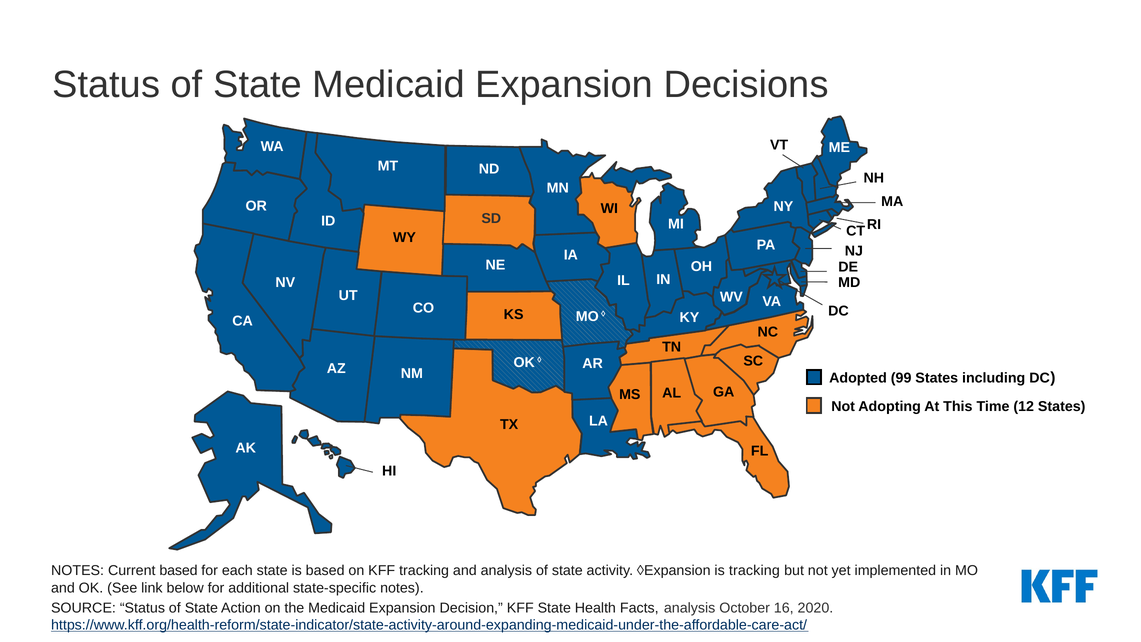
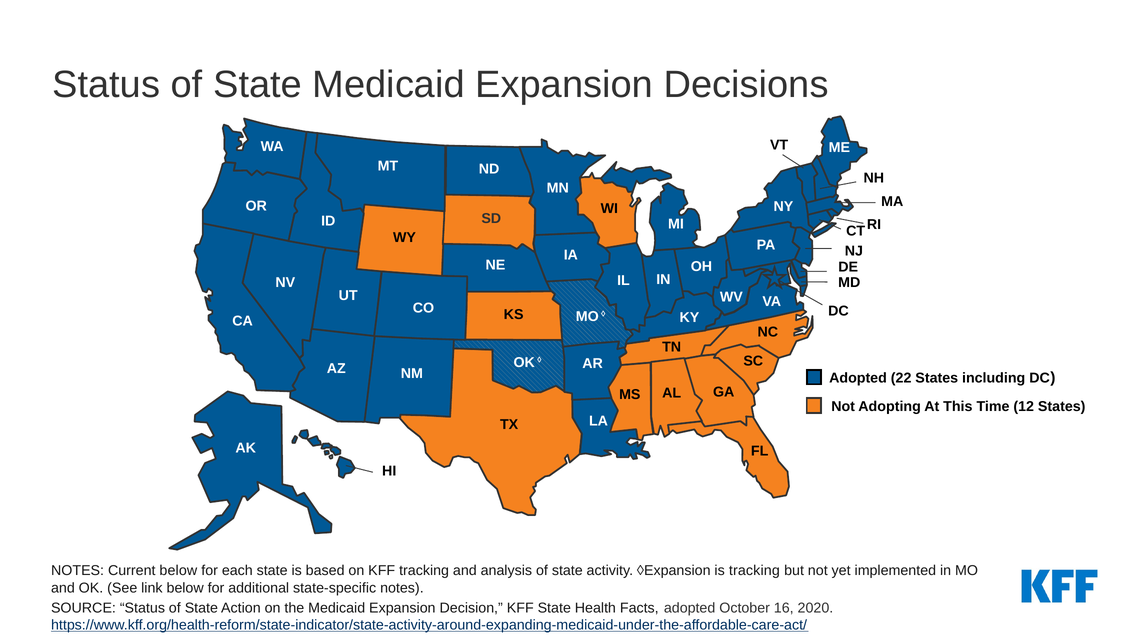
99: 99 -> 22 (901, 378)
Current based: based -> below (178, 571)
Facts analysis: analysis -> adopted (690, 608)
